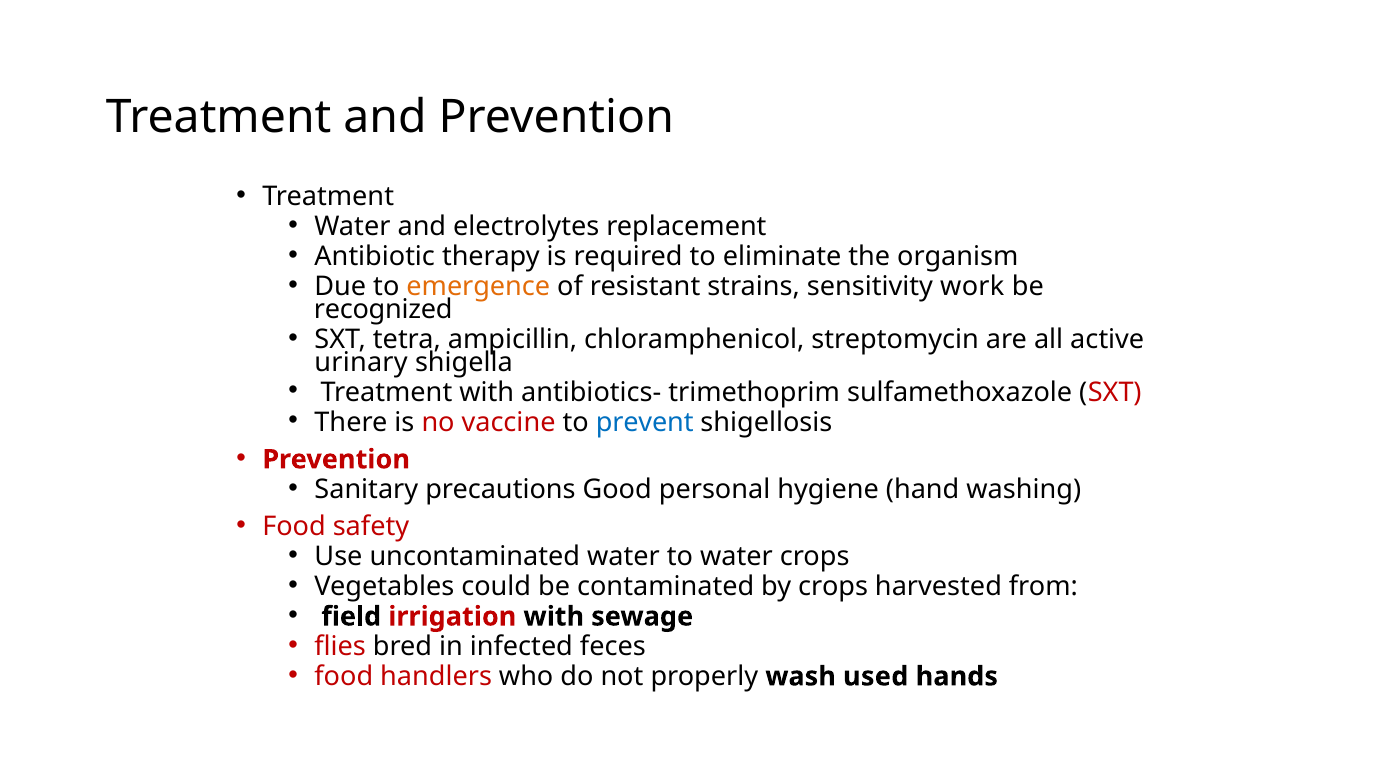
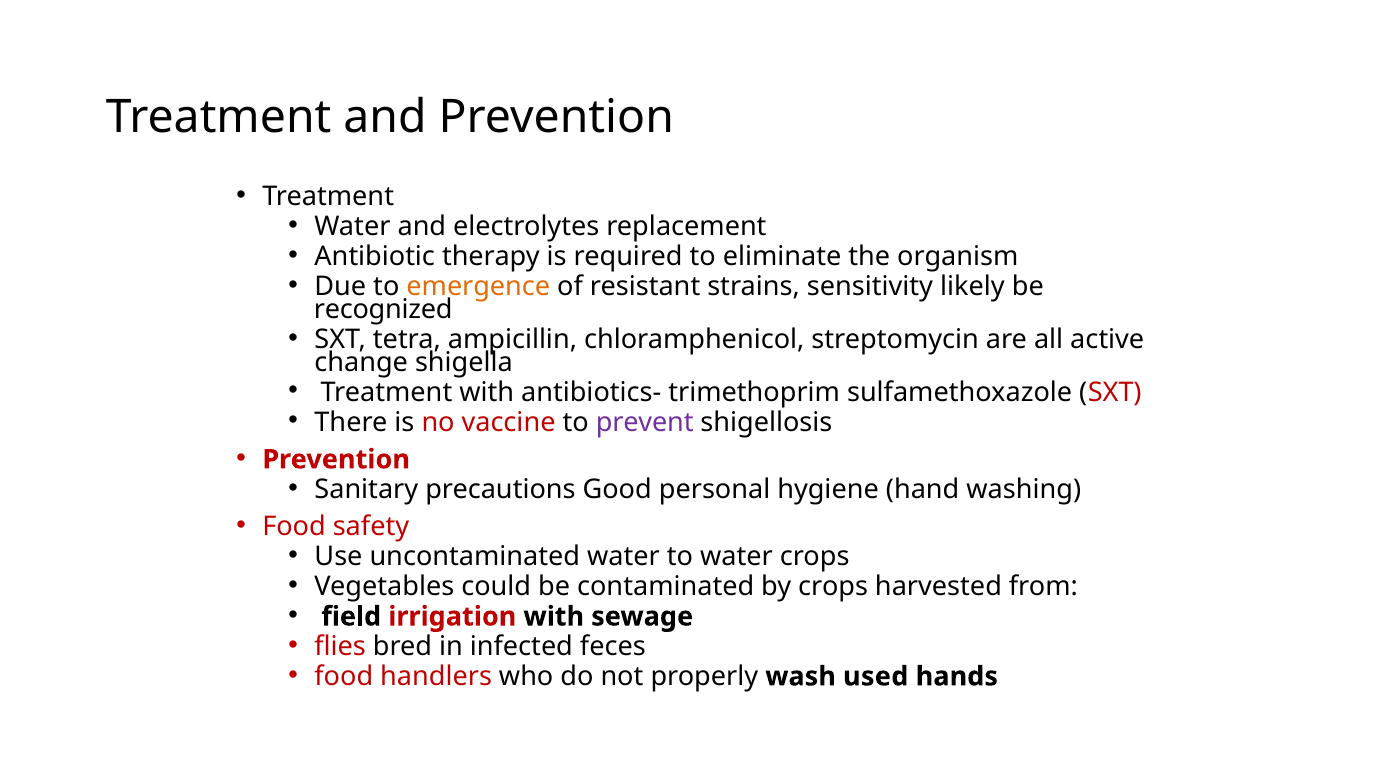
work: work -> likely (972, 287)
urinary: urinary -> change (361, 362)
prevent colour: blue -> purple (645, 422)
